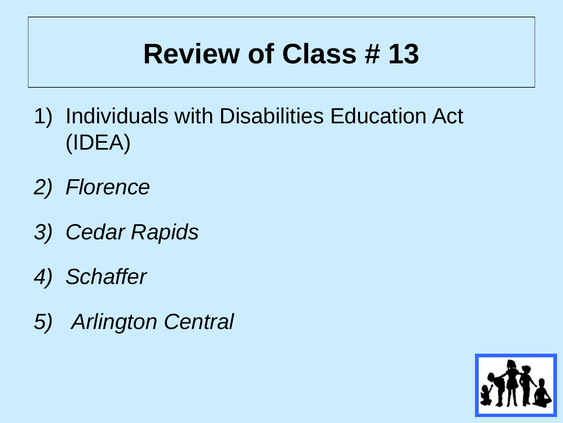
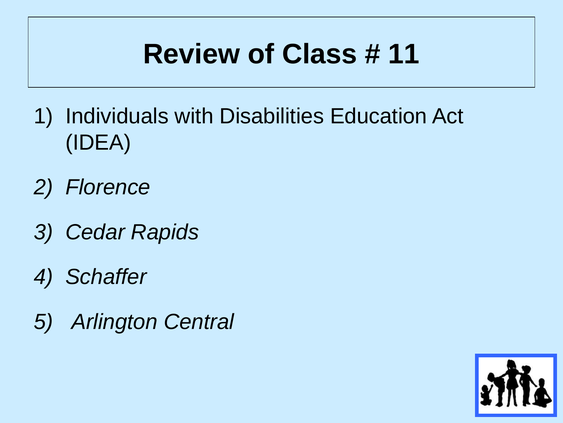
13: 13 -> 11 (404, 54)
